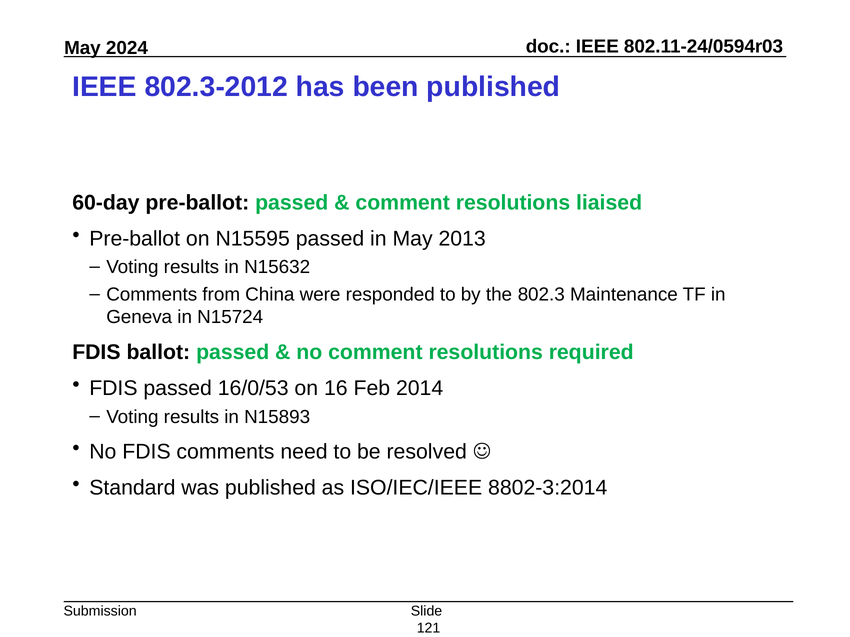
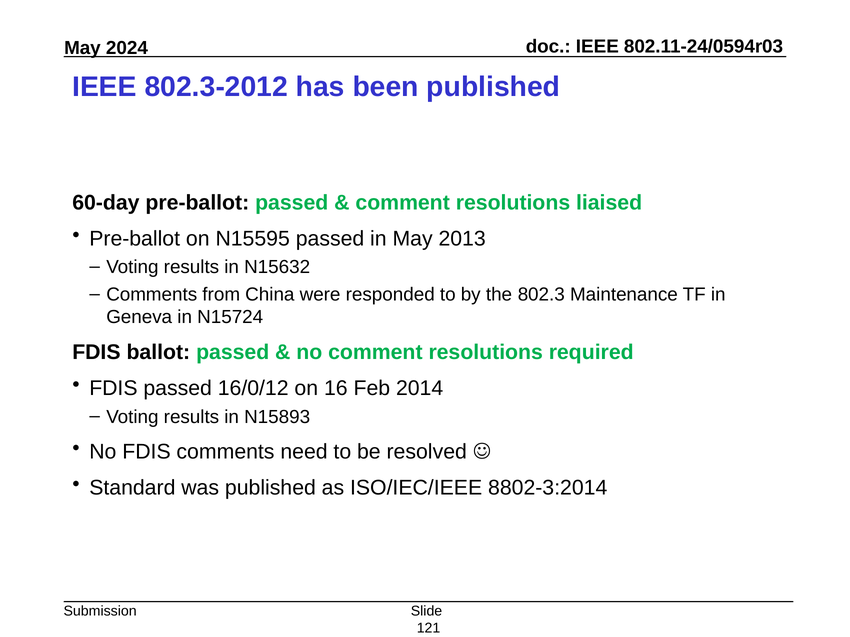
16/0/53: 16/0/53 -> 16/0/12 (253, 389)
